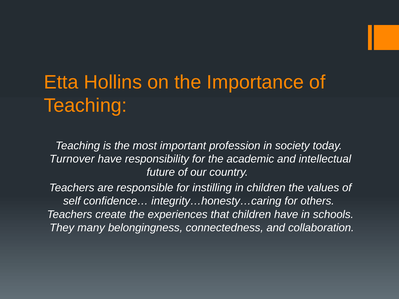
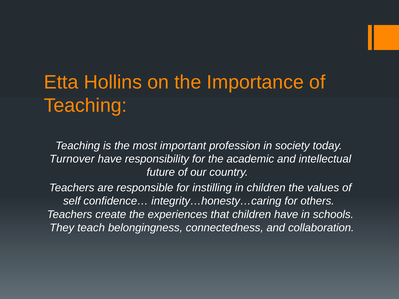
many: many -> teach (91, 228)
